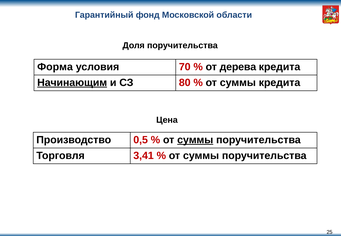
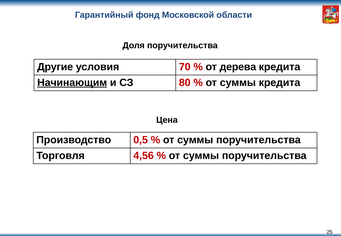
Форма: Форма -> Другие (55, 67)
суммы underline: present -> none (195, 140)
3,41: 3,41 -> 4,56 (144, 156)
